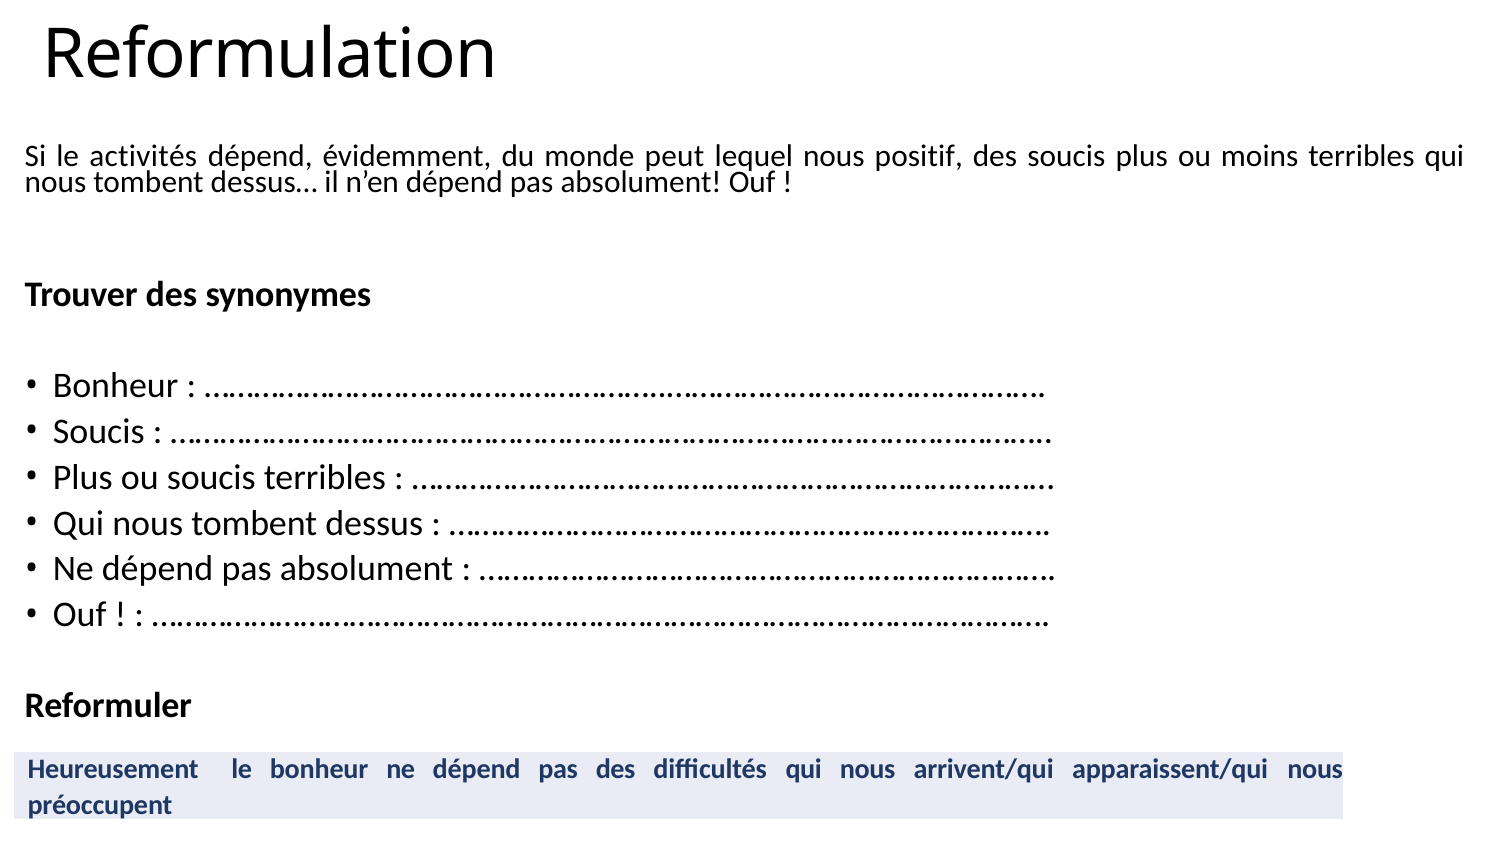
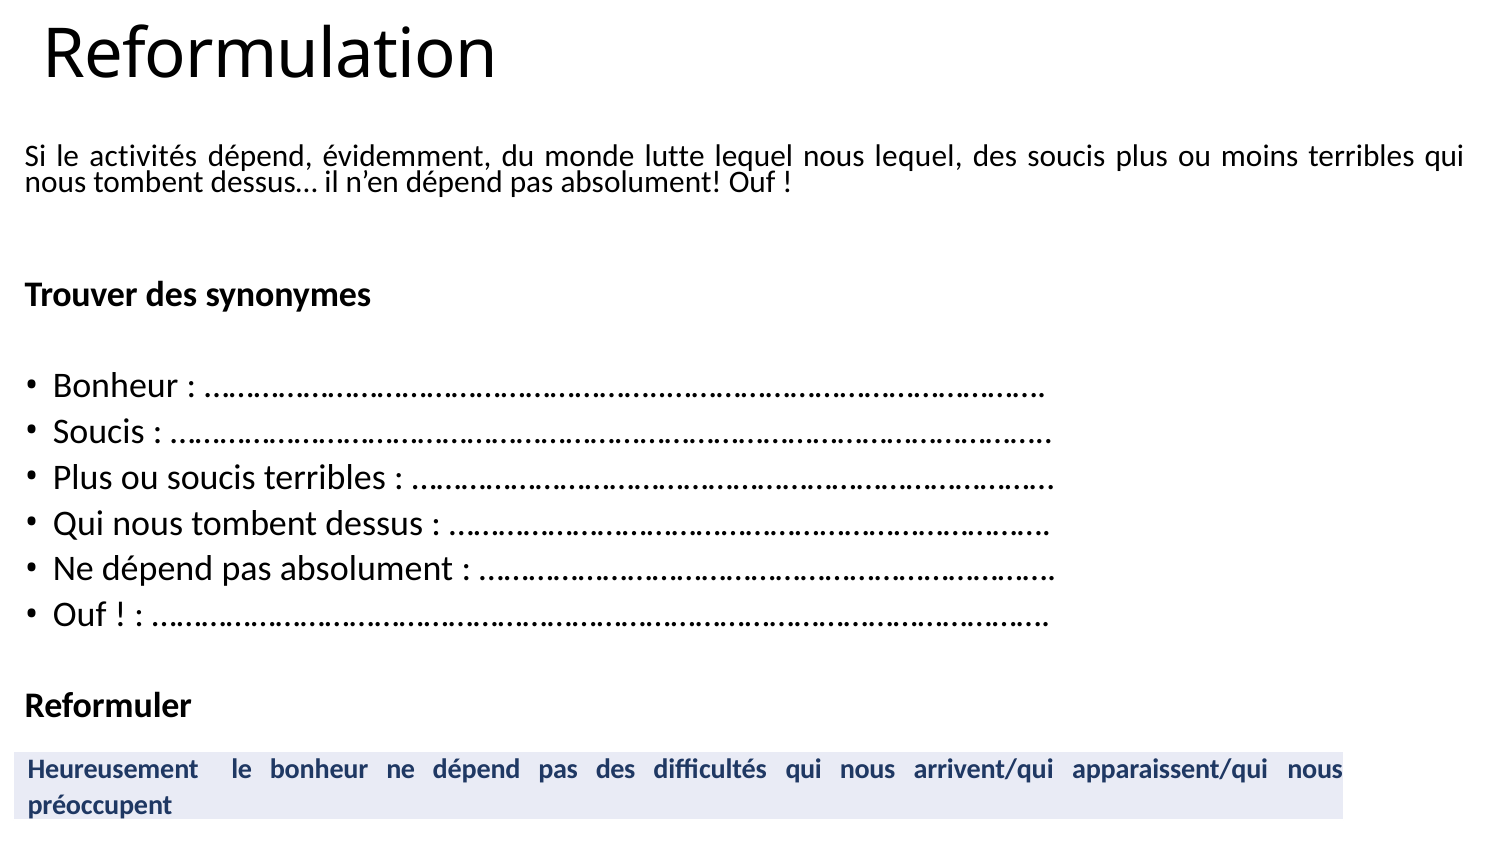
peut: peut -> lutte (675, 156)
nous positif: positif -> lequel (919, 156)
